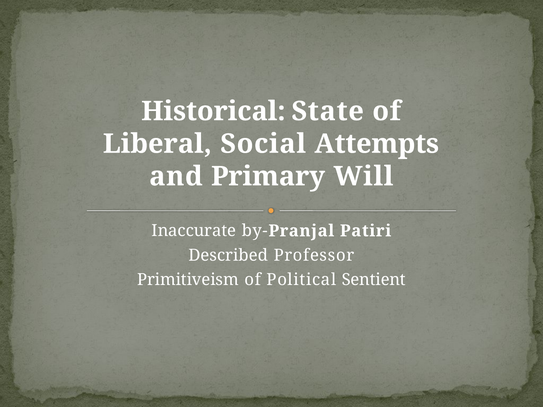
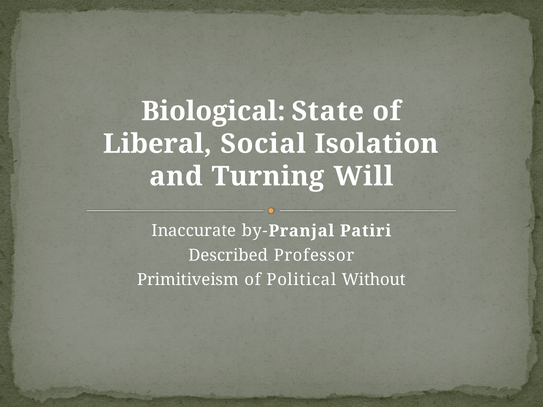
Historical: Historical -> Biological (213, 111)
Attempts: Attempts -> Isolation (376, 144)
Primary: Primary -> Turning (268, 177)
Sentient: Sentient -> Without (374, 280)
